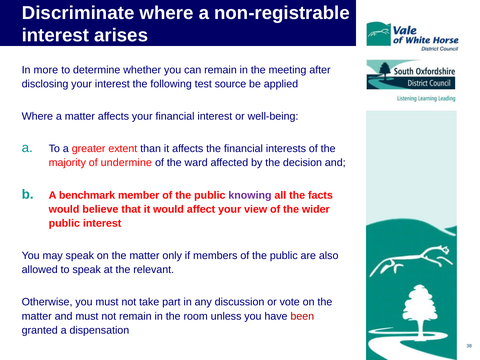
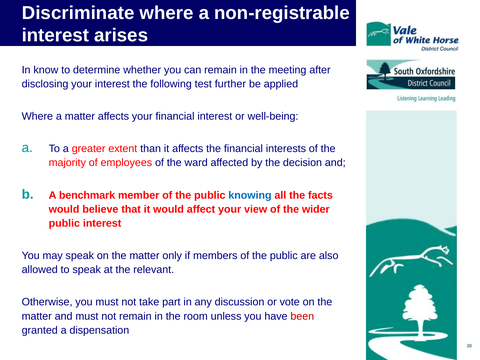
more: more -> know (46, 70)
source: source -> further (230, 84)
undermine: undermine -> employees (126, 163)
knowing colour: purple -> blue (250, 195)
